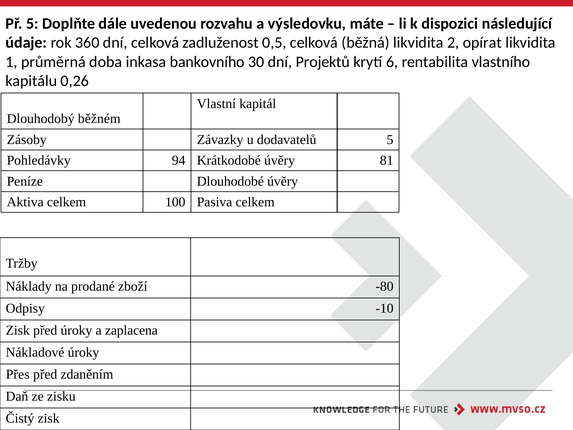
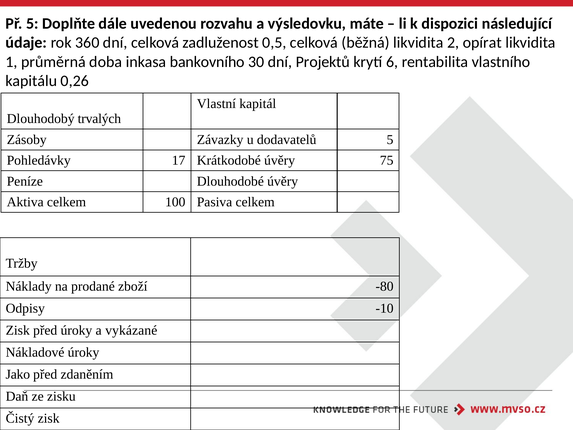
běžném: běžném -> trvalých (99, 119)
94: 94 -> 17 (179, 160)
81: 81 -> 75 (387, 160)
zaplacena: zaplacena -> vykázané (131, 330)
Přes: Přes -> Jako (18, 374)
